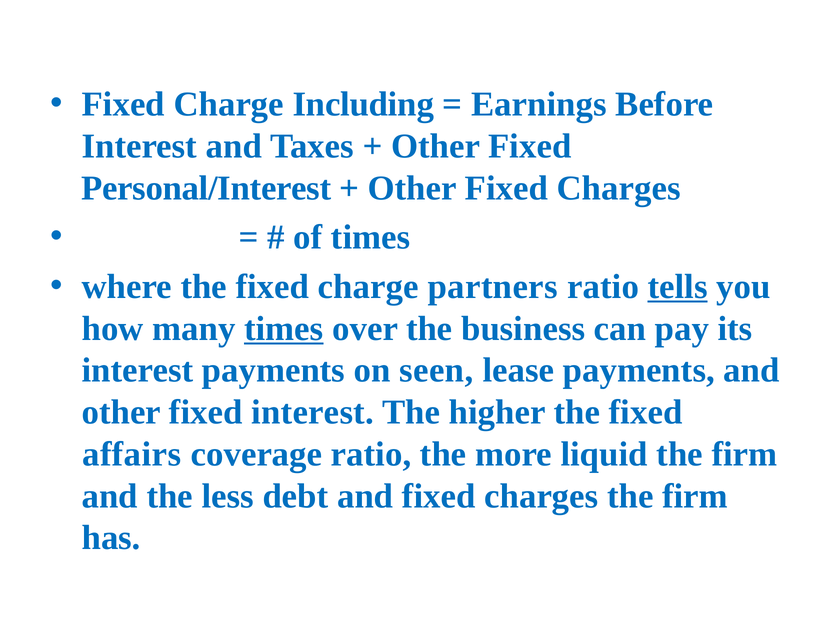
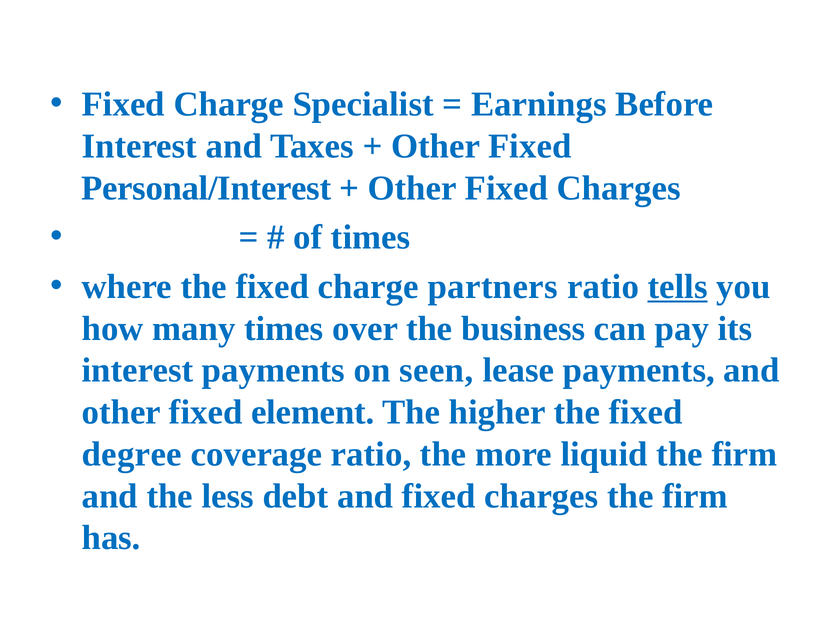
Including: Including -> Specialist (363, 104)
times underline: present -> none (284, 328)
fixed interest: interest -> element (313, 412)
affairs: affairs -> degree (132, 454)
